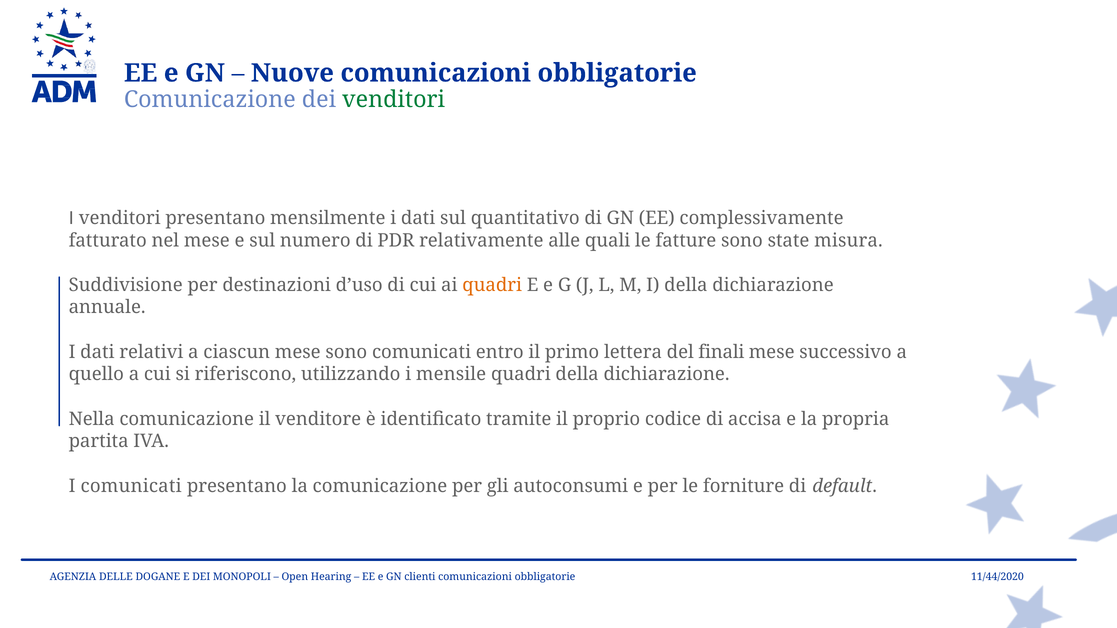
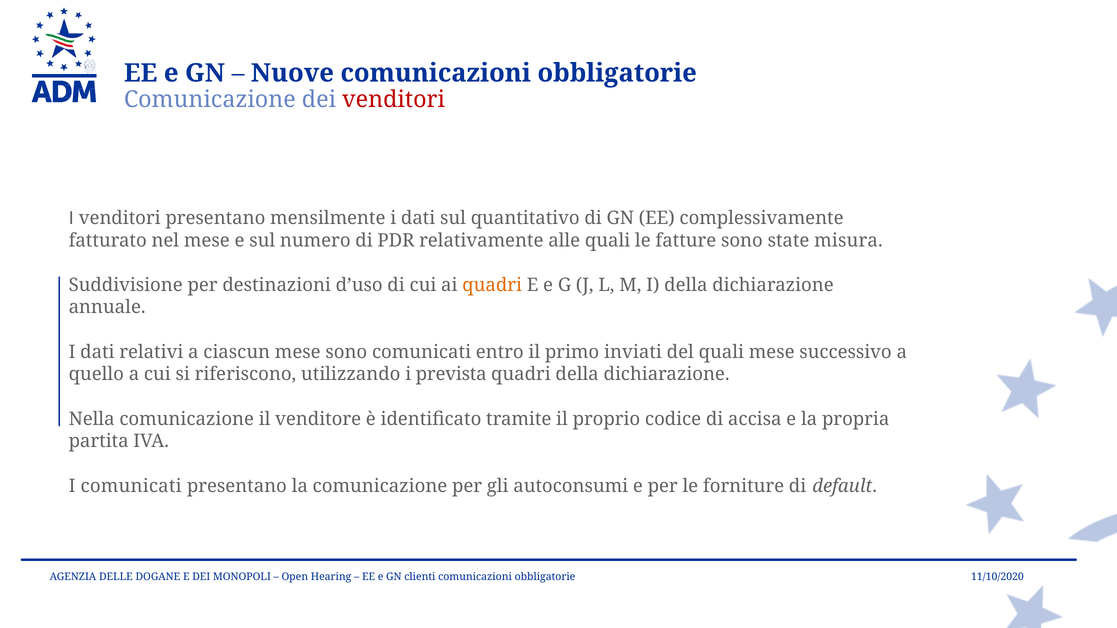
venditori colour: green -> red (394, 99)
lettera: lettera -> inviati (633, 352)
del finali: finali -> quali (721, 352)
mensile: mensile -> prevista (451, 374)
11/44/2020: 11/44/2020 -> 11/10/2020 (997, 577)
